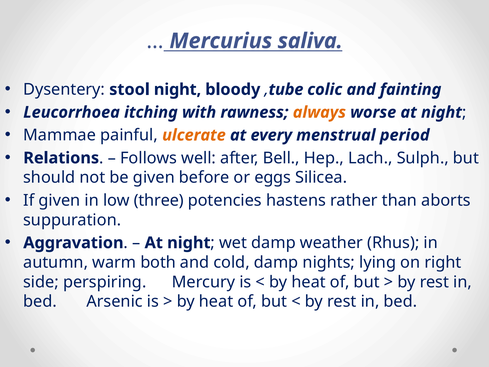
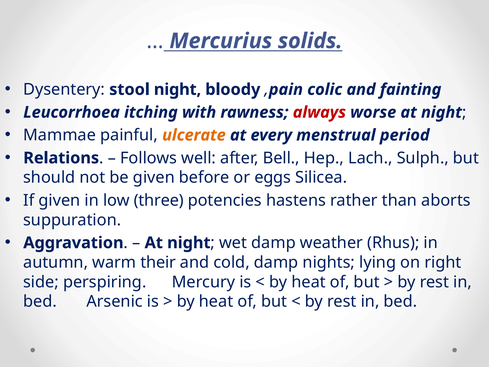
saliva: saliva -> solids (310, 41)
tube: tube -> pain (286, 89)
always colour: orange -> red (319, 112)
both: both -> their (158, 262)
